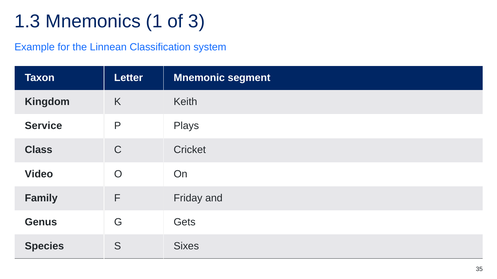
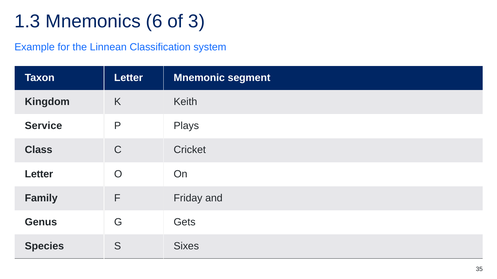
1: 1 -> 6 (154, 21)
Video: Video -> Letter (39, 174)
